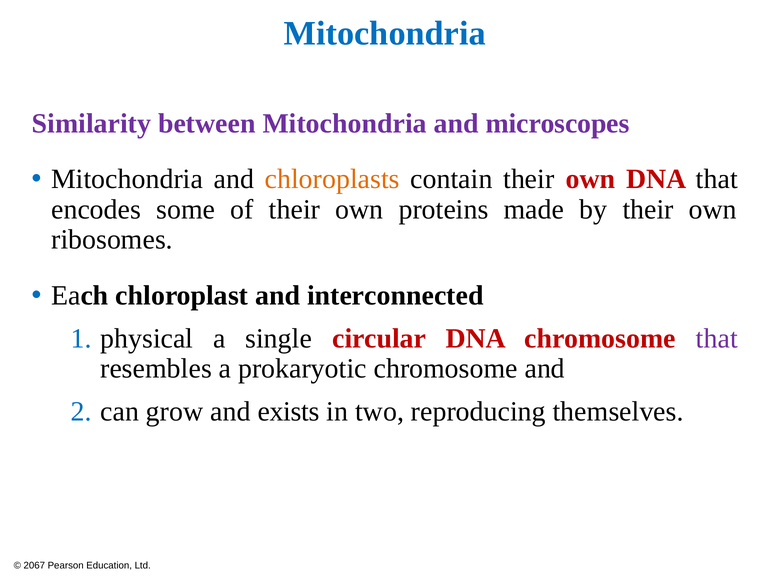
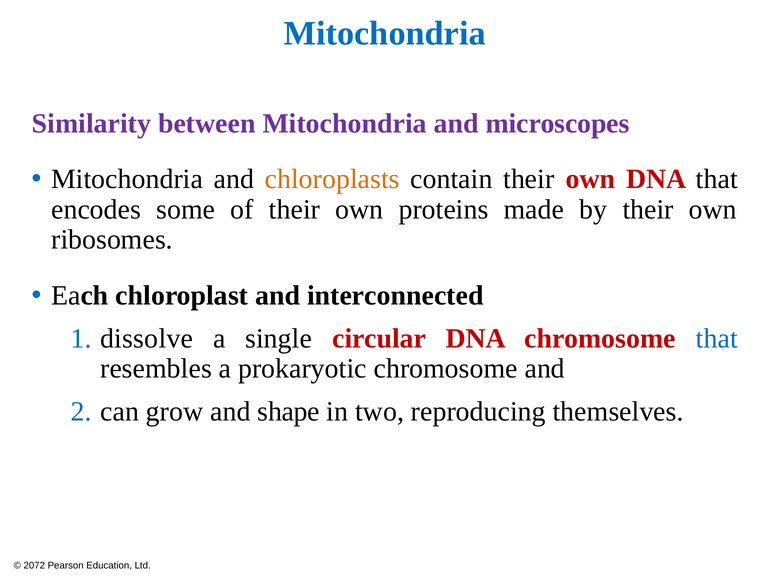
physical: physical -> dissolve (147, 339)
that colour: purple -> blue (717, 339)
exists: exists -> shape (289, 412)
2067: 2067 -> 2072 (34, 566)
